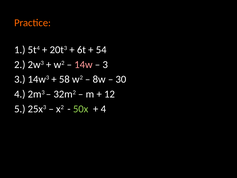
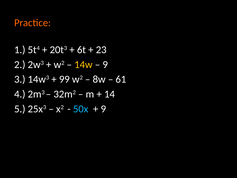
54: 54 -> 23 (101, 50)
14w colour: pink -> yellow (83, 64)
3: 3 -> 9 (105, 64)
58: 58 -> 99 (64, 79)
30: 30 -> 61 (121, 79)
12: 12 -> 14 (110, 94)
50x colour: light green -> light blue (81, 109)
4: 4 -> 9 (103, 109)
